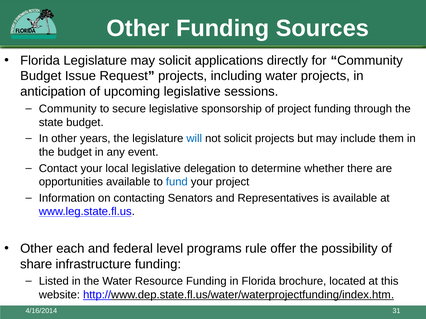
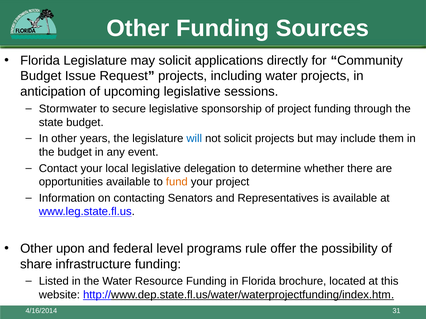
Community: Community -> Stormwater (68, 109)
fund colour: blue -> orange (177, 182)
each: each -> upon (70, 249)
